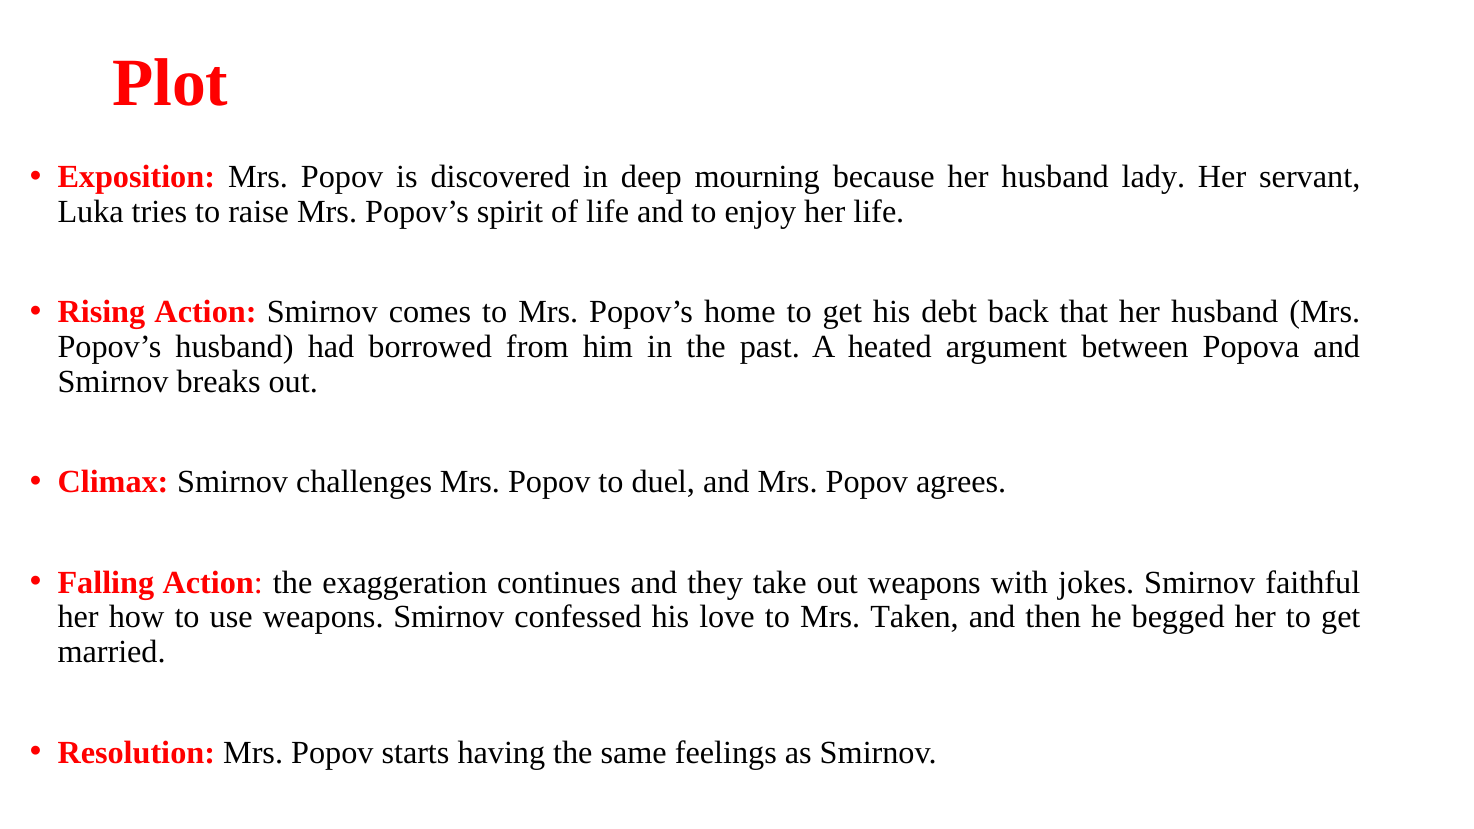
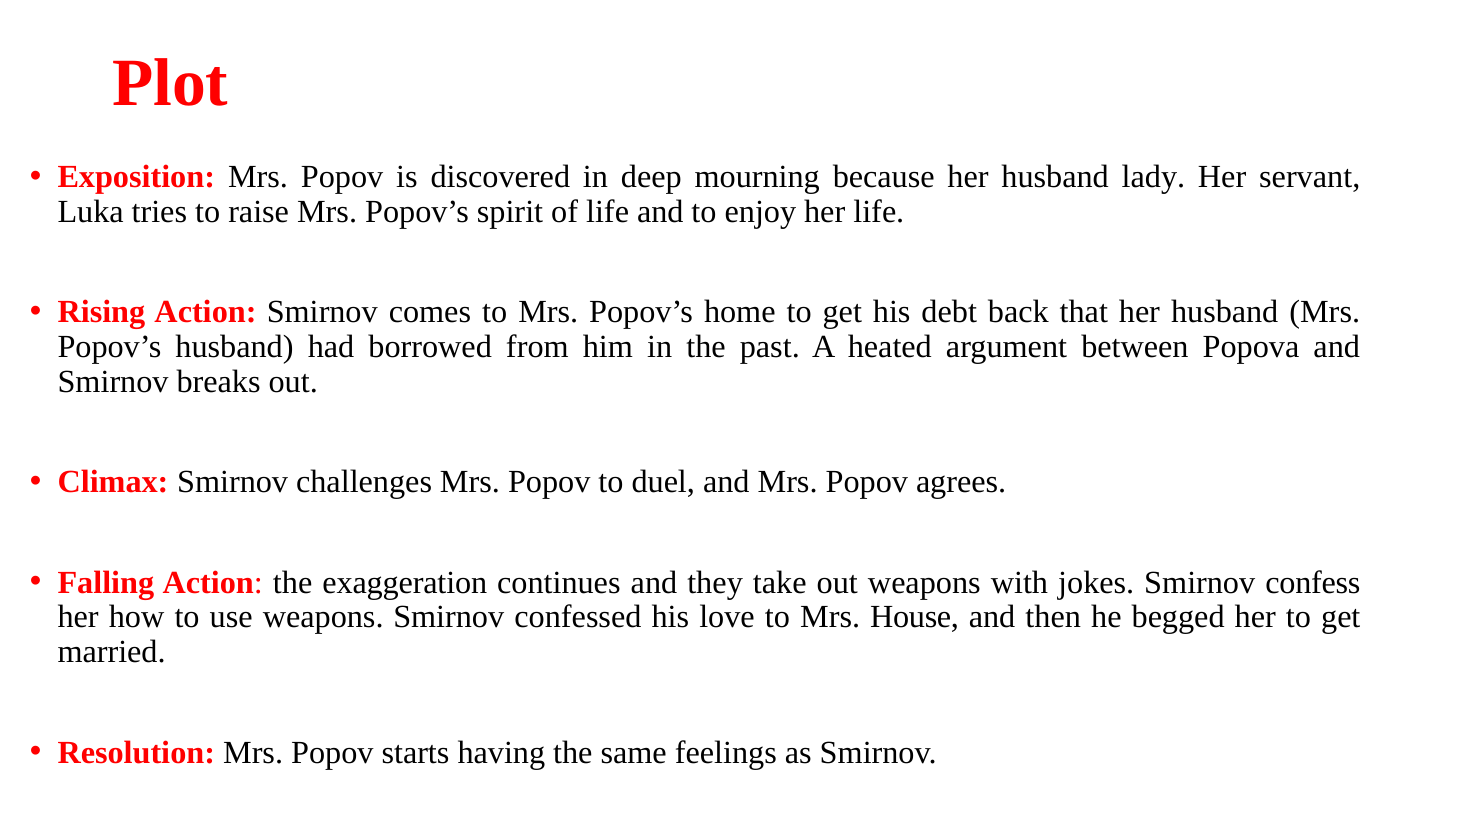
faithful: faithful -> confess (1313, 582)
Taken: Taken -> House (915, 617)
